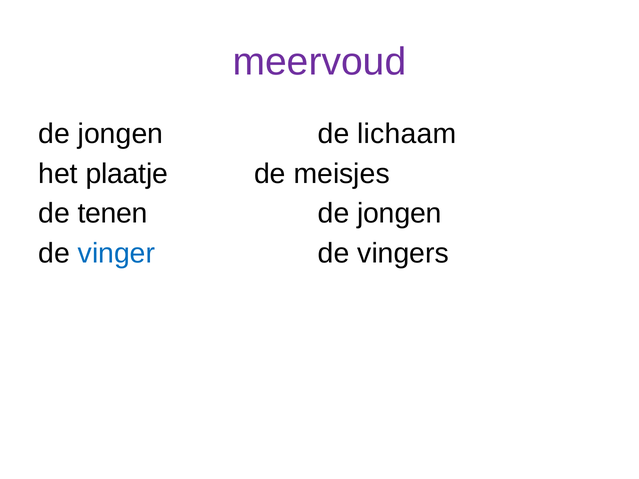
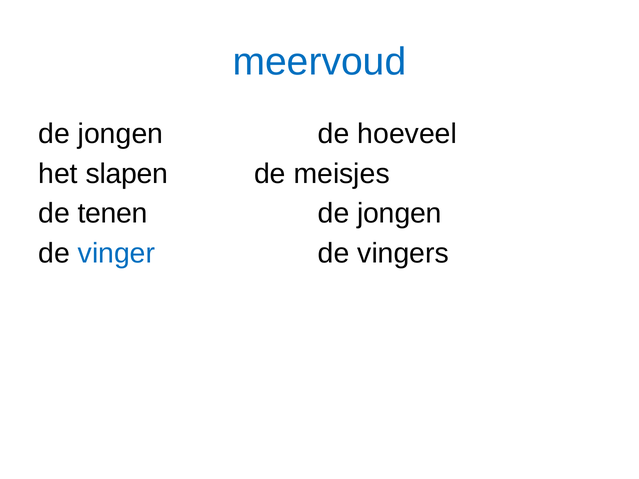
meervoud colour: purple -> blue (319, 62)
lichaam: lichaam -> hoeveel (407, 134)
plaatje: plaatje -> slapen (127, 174)
